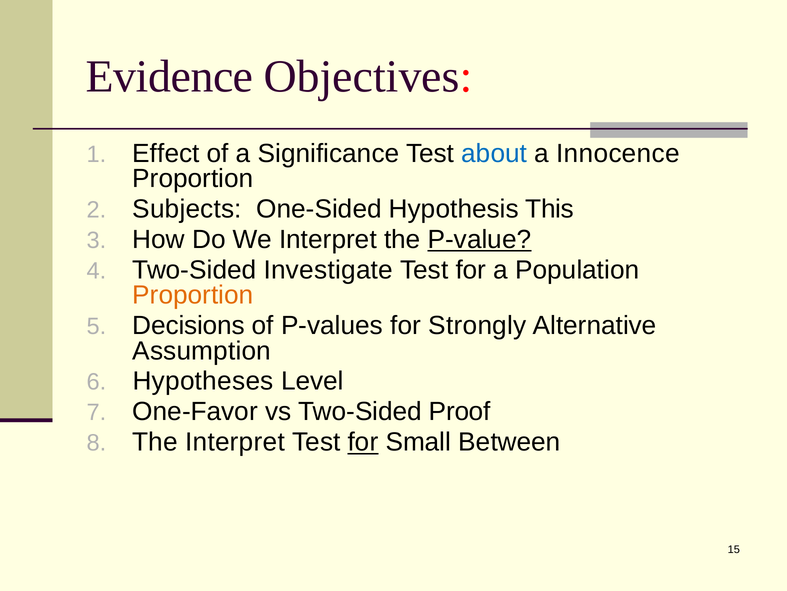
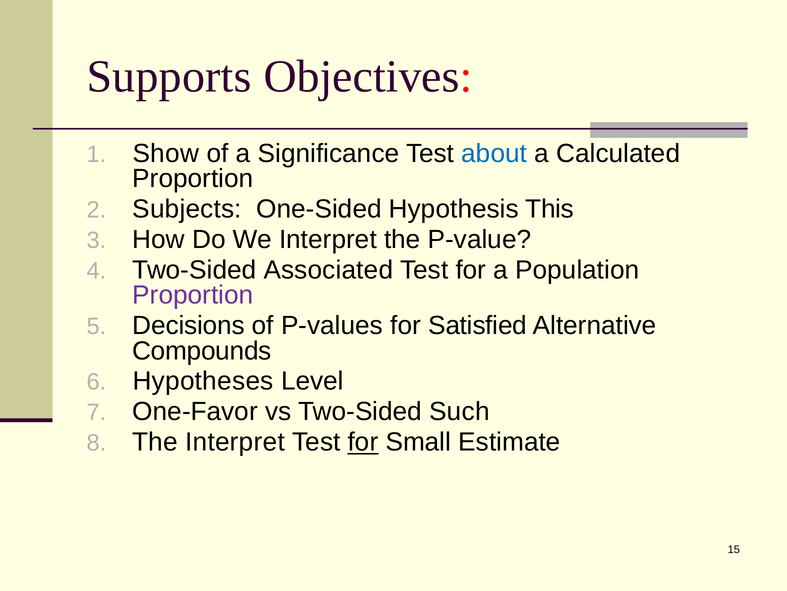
Evidence: Evidence -> Supports (169, 76)
Effect: Effect -> Show (166, 153)
Innocence: Innocence -> Calculated (618, 153)
P-value underline: present -> none (479, 239)
Investigate: Investigate -> Associated (328, 270)
Proportion colour: orange -> purple (193, 295)
Strongly: Strongly -> Satisfied (478, 325)
Assumption: Assumption -> Compounds (202, 350)
Proof: Proof -> Such (459, 411)
Between: Between -> Estimate (509, 442)
